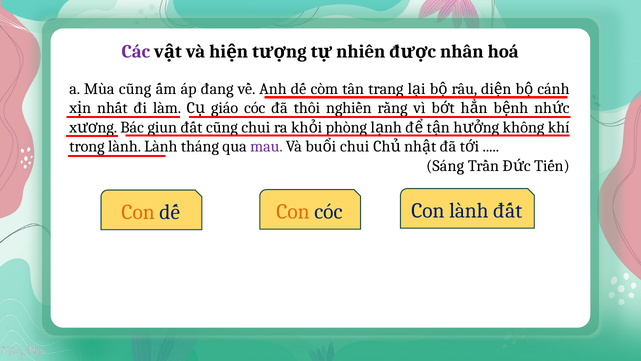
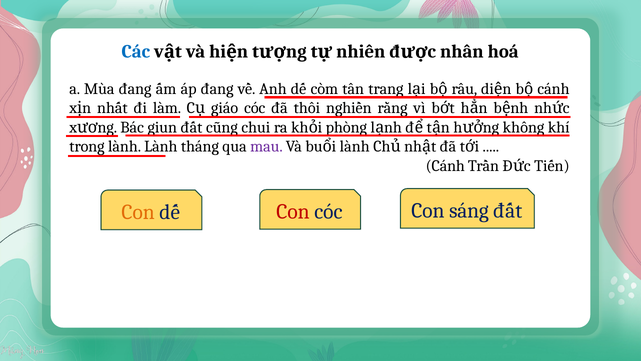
Các colour: purple -> blue (136, 52)
Mùa cũng: cũng -> đang (135, 89)
chui: chui -> lành (355, 146)
Sáng: Sáng -> Cánh (445, 166)
Con colour: orange -> red (293, 212)
Con lành: lành -> sáng (469, 211)
